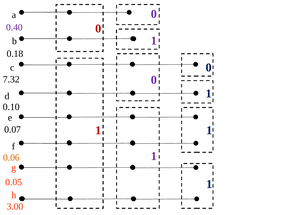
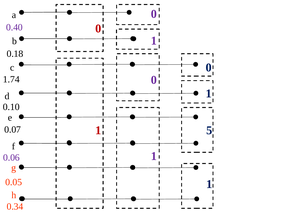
7.32: 7.32 -> 1.74 (11, 79)
1: 1 -> 5 (209, 131)
0.06 colour: orange -> purple (11, 158)
3.00: 3.00 -> 0.34 (15, 207)
